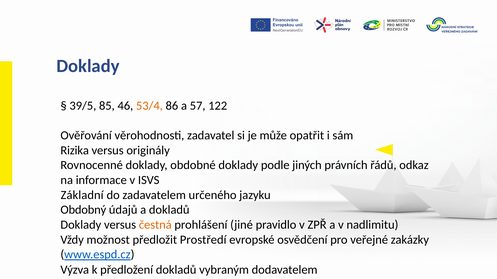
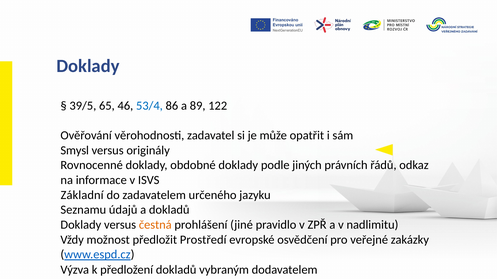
85: 85 -> 65 (107, 106)
53/4 colour: orange -> blue (149, 106)
57: 57 -> 89 (198, 106)
Rizika: Rizika -> Smysl (75, 151)
Obdobný: Obdobný -> Seznamu (83, 210)
